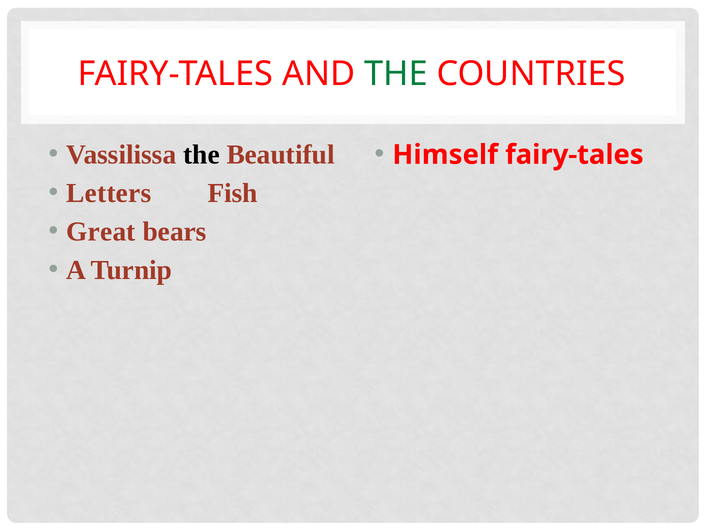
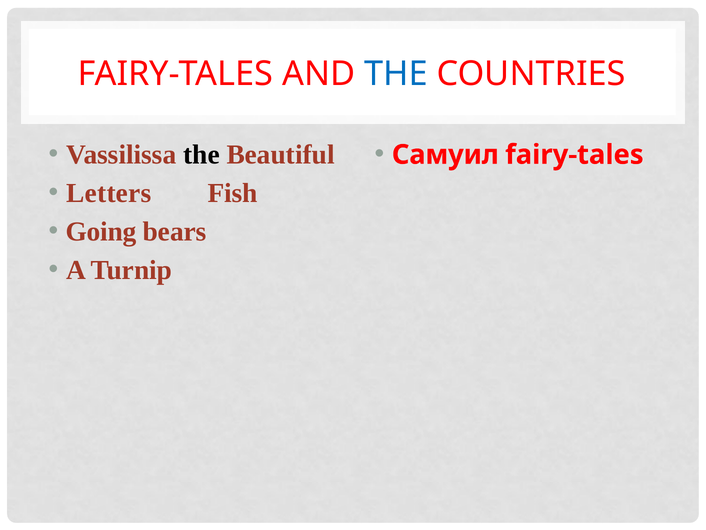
THE colour: green -> blue (396, 74)
Himself: Himself -> Самуил (445, 155)
Great: Great -> Going (101, 232)
